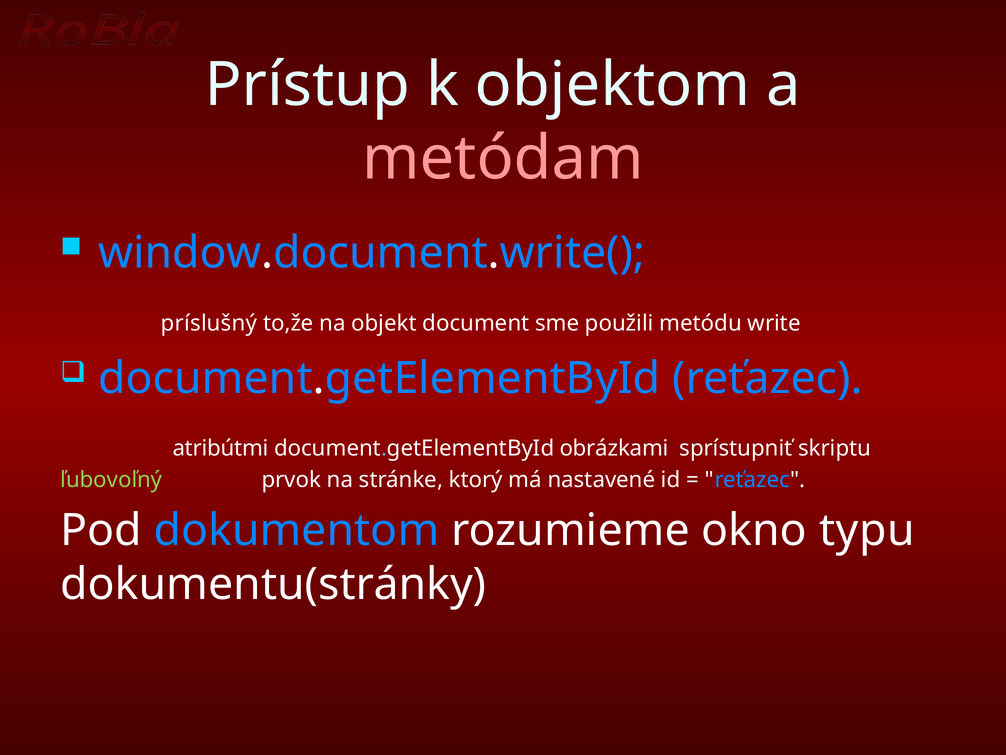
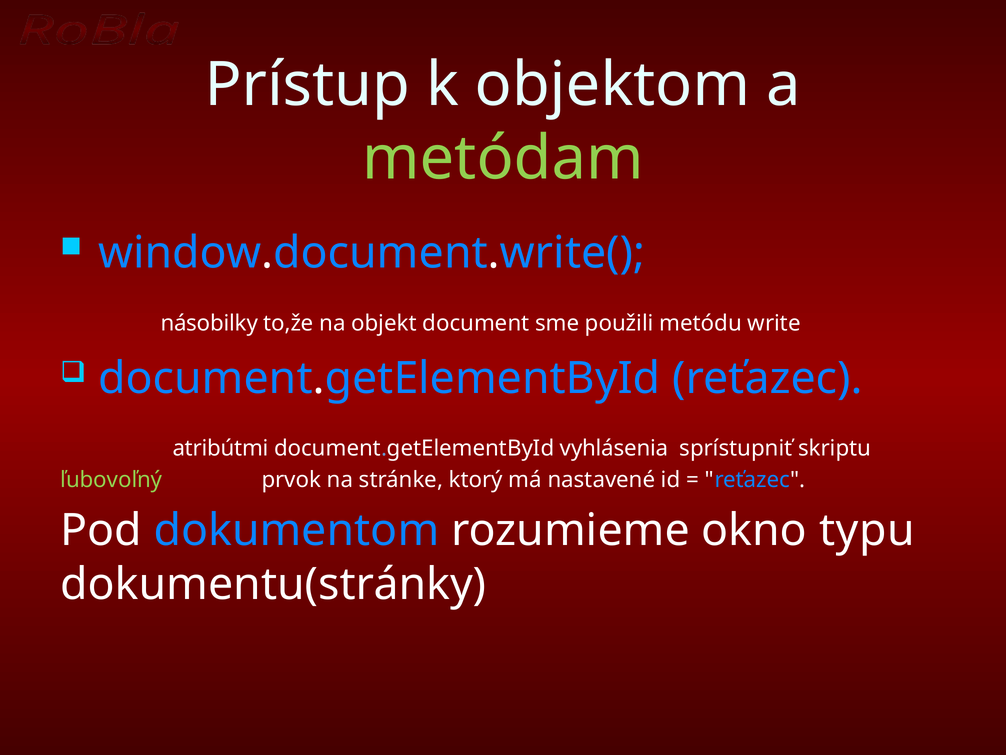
metódam colour: pink -> light green (503, 158)
príslušný: príslušný -> násobilky (209, 323)
obrázkami: obrázkami -> vyhlásenia (614, 448)
